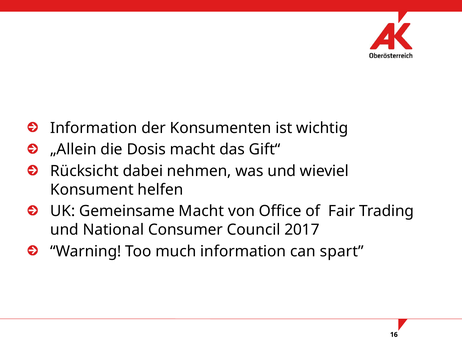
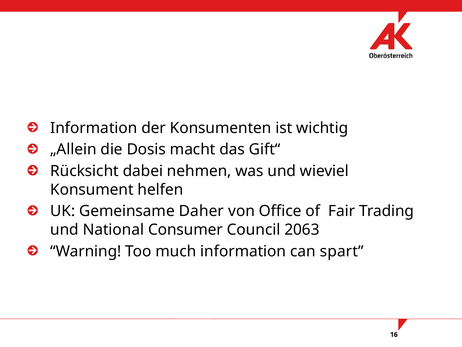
Gemeinsame Macht: Macht -> Daher (201, 211)
2017: 2017 -> 2063 (302, 229)
